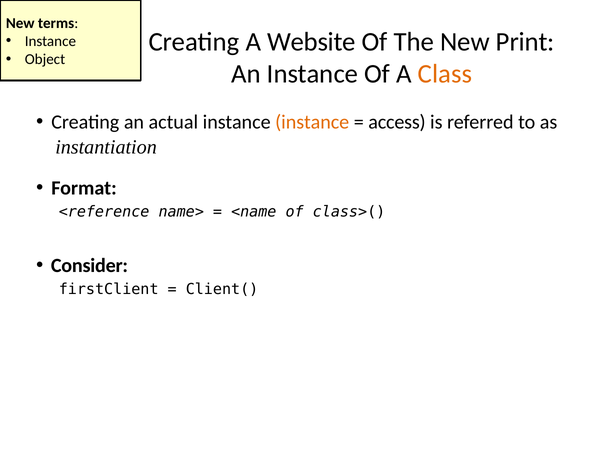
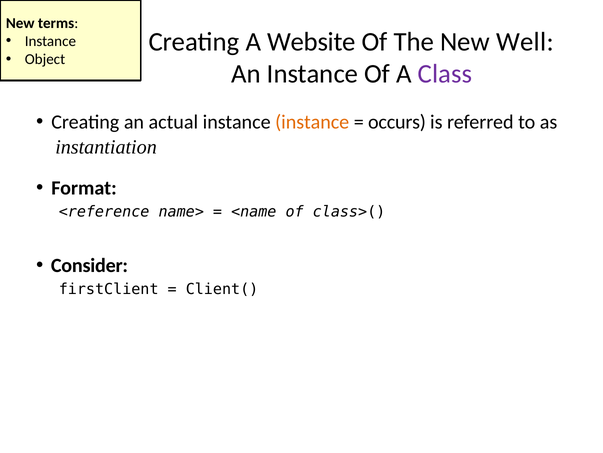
Print: Print -> Well (525, 42)
Class colour: orange -> purple (445, 74)
access: access -> occurs (397, 122)
